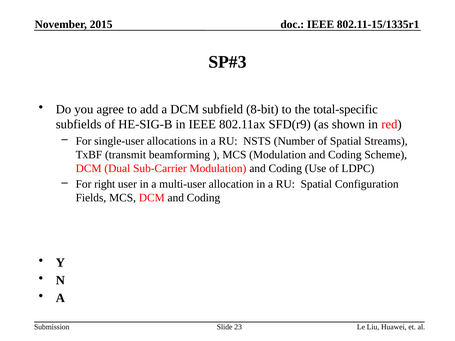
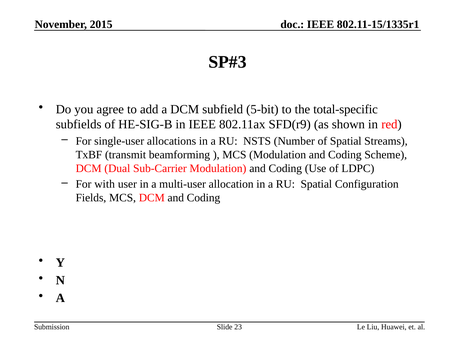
8-bit: 8-bit -> 5-bit (262, 109)
right: right -> with (105, 184)
